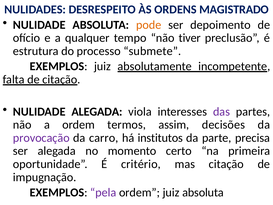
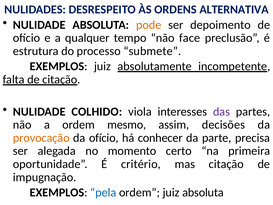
MAGISTRADO: MAGISTRADO -> ALTERNATIVA (234, 9)
tiver: tiver -> face (190, 38)
NULIDADE ALEGADA: ALEGADA -> COLHIDO (97, 111)
termos: termos -> mesmo (127, 125)
provocação colour: purple -> orange (41, 138)
da carro: carro -> ofício (104, 138)
institutos: institutos -> conhecer (160, 138)
pela colour: purple -> blue (103, 192)
